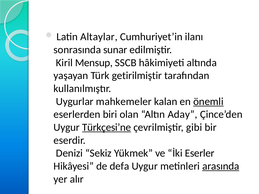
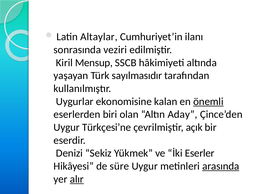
sunar: sunar -> veziri (115, 50)
getirilmiştir: getirilmiştir -> sayılmasıdır (137, 76)
mahkemeler: mahkemeler -> ekonomisine (124, 102)
Türkçesi’ne underline: present -> none (107, 127)
gibi: gibi -> açık (194, 127)
defa: defa -> süre (119, 166)
alır underline: none -> present (77, 179)
